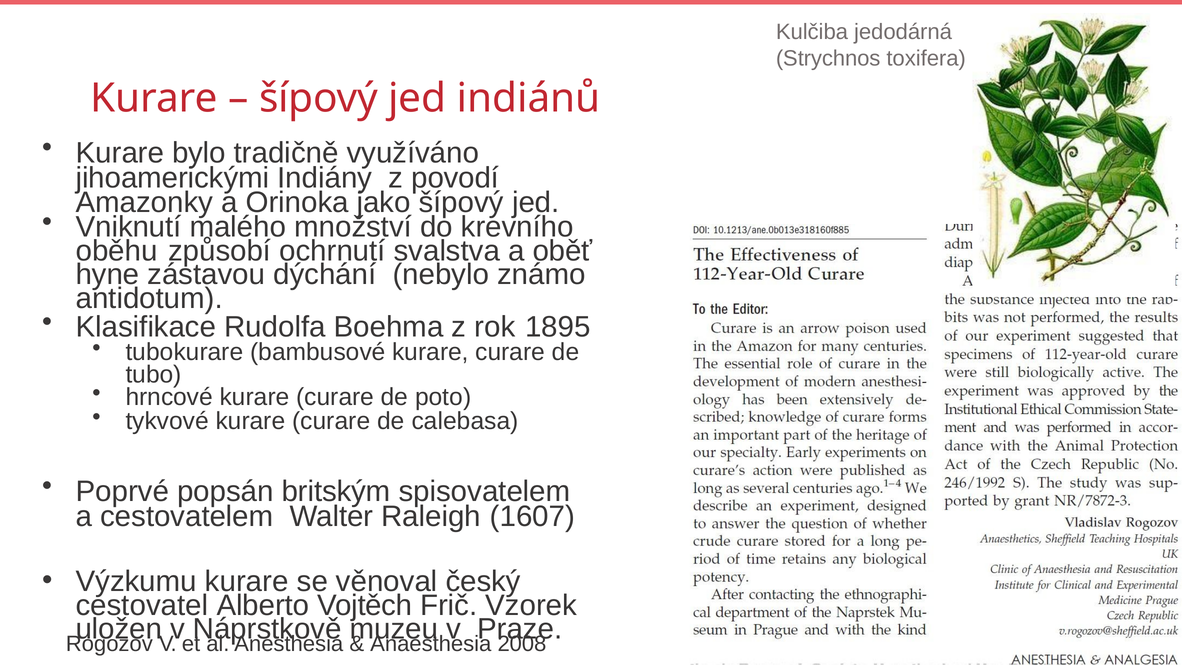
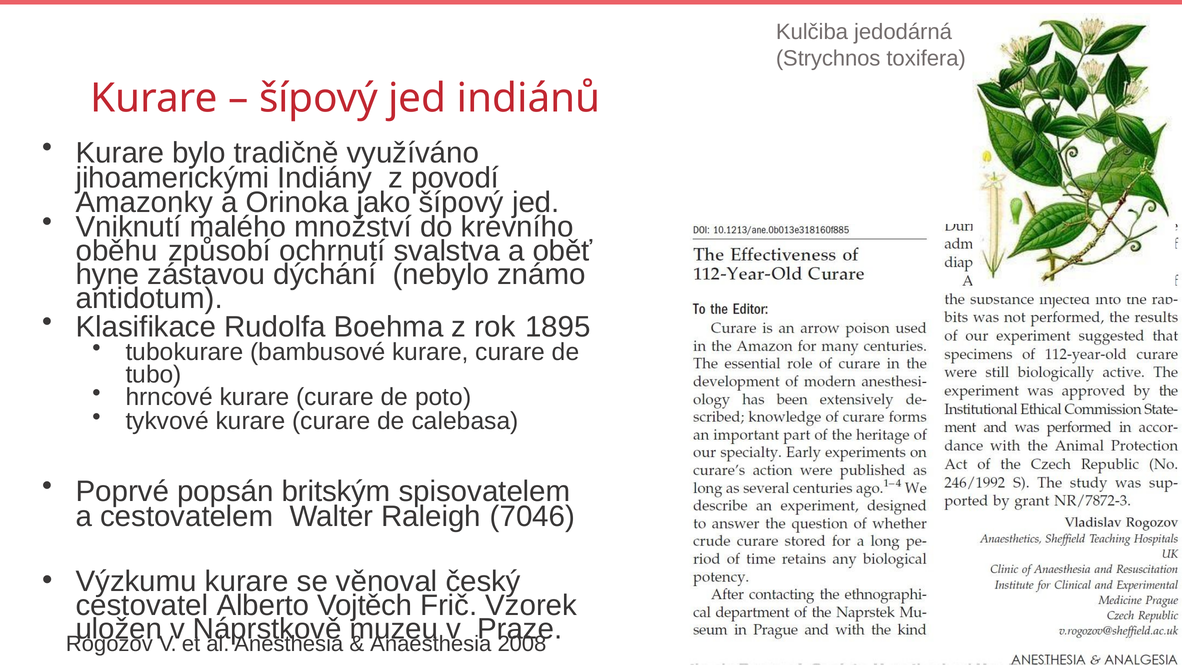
1607: 1607 -> 7046 (533, 516)
